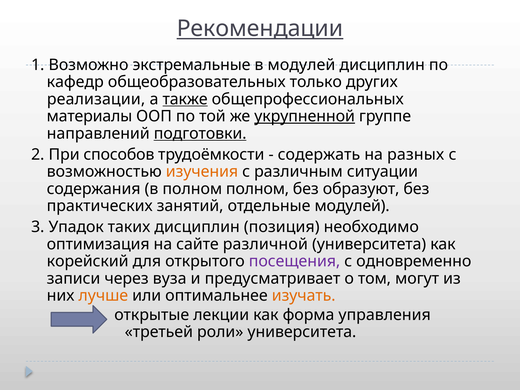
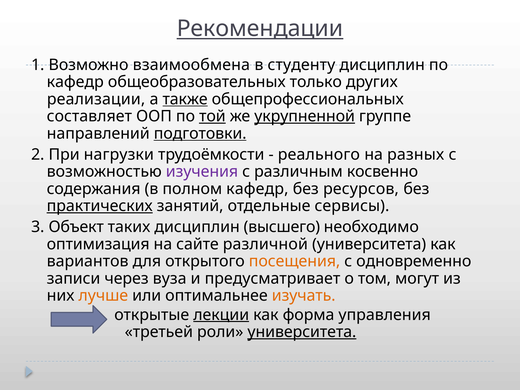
экстремальные: экстремальные -> взаимообмена (191, 65)
в модулей: модулей -> студенту (301, 65)
материалы: материалы -> составляет (89, 116)
той underline: none -> present (212, 116)
способов: способов -> нагрузки (119, 155)
содержать: содержать -> реального (319, 155)
изучения colour: orange -> purple (202, 172)
ситуации: ситуации -> косвенно (383, 172)
полном полном: полном -> кафедр (257, 189)
образуют: образуют -> ресурсов (361, 189)
практических underline: none -> present (100, 206)
отдельные модулей: модулей -> сервисы (352, 206)
Упадок: Упадок -> Объект (76, 227)
позиция: позиция -> высшего (282, 227)
корейский: корейский -> вариантов (88, 261)
посещения colour: purple -> orange (295, 261)
лекции underline: none -> present (221, 315)
университета underline: none -> present (302, 332)
